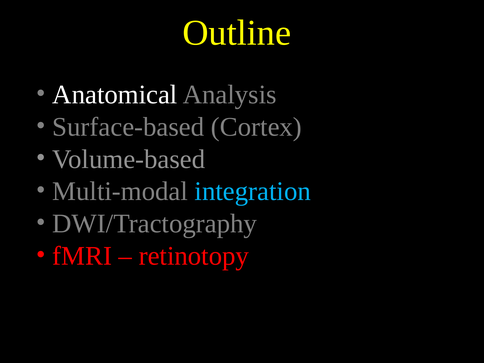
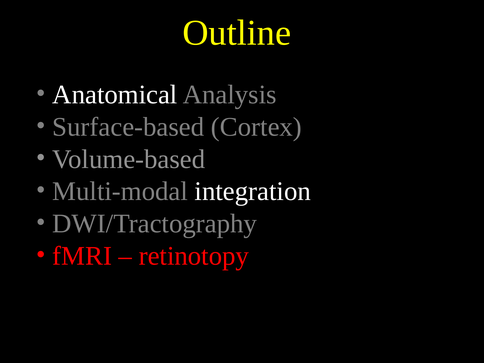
integration colour: light blue -> white (253, 191)
